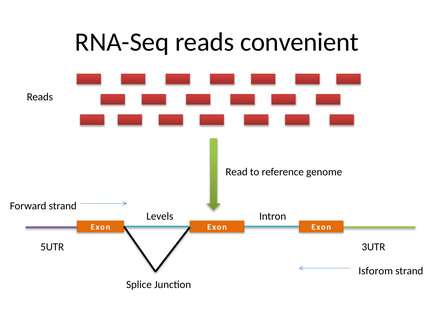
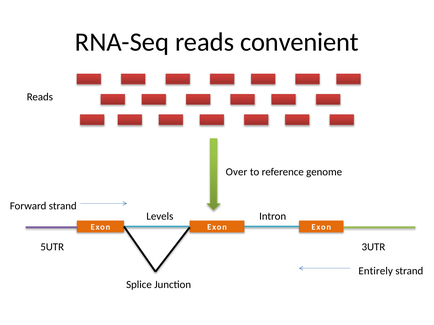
Read: Read -> Over (237, 172)
Isforom: Isforom -> Entirely (376, 271)
